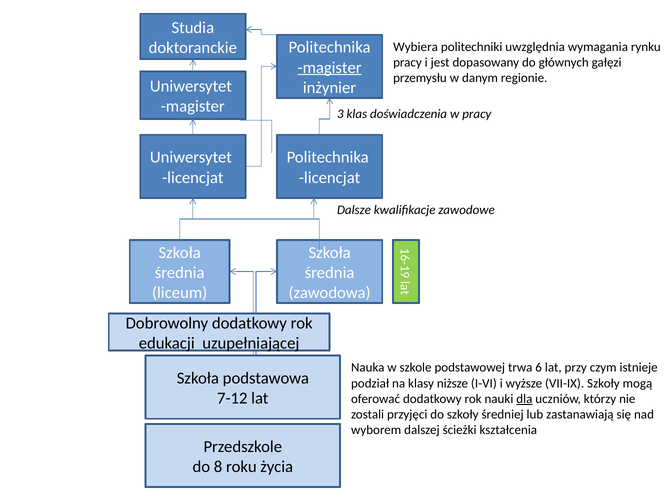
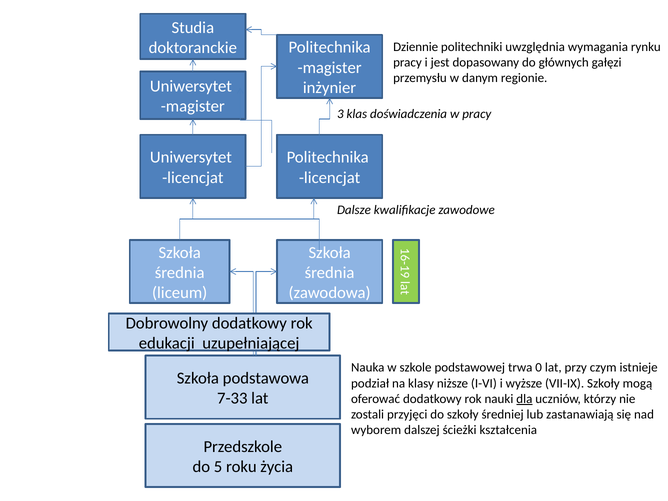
Wybiera: Wybiera -> Dziennie (416, 47)
magister underline: present -> none (330, 68)
trwa 6: 6 -> 0 (539, 368)
7-12: 7-12 -> 7-33 (232, 398)
8: 8 -> 5 (218, 467)
